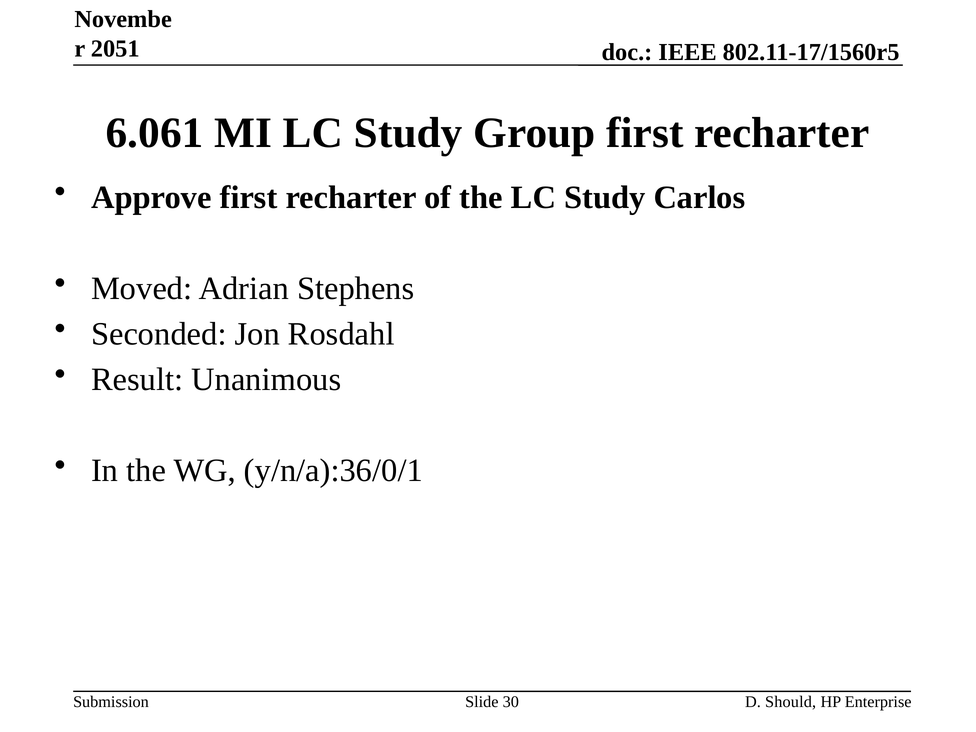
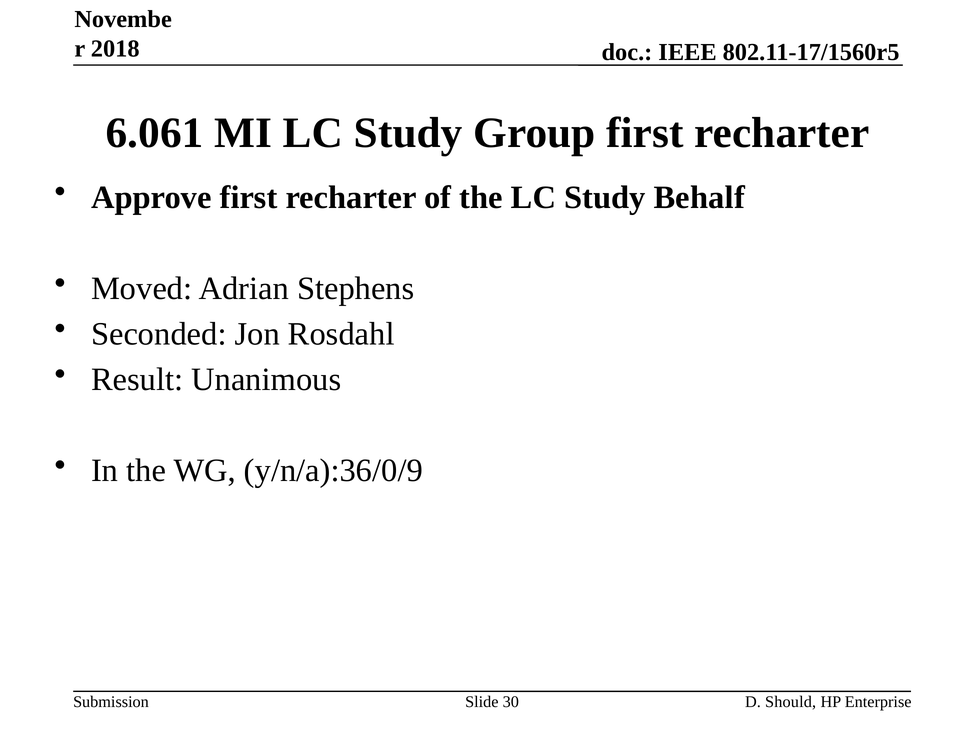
2051: 2051 -> 2018 (115, 49)
Carlos: Carlos -> Behalf (699, 198)
y/n/a):36/0/1: y/n/a):36/0/1 -> y/n/a):36/0/9 (333, 471)
